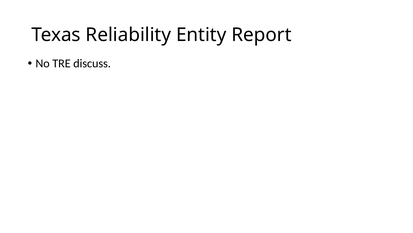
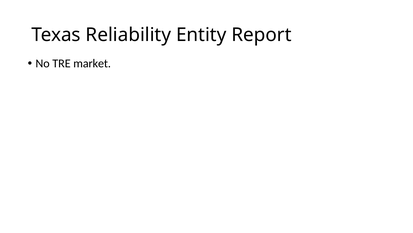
discuss: discuss -> market (92, 63)
